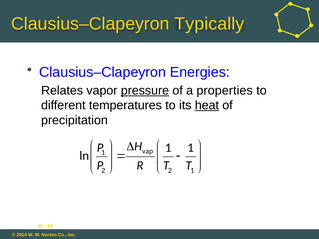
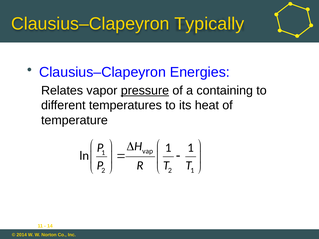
properties: properties -> containing (225, 91)
heat underline: present -> none (207, 105)
precipitation: precipitation -> temperature (74, 120)
